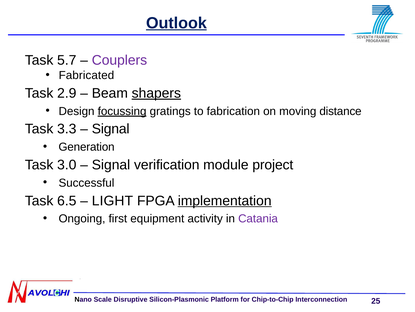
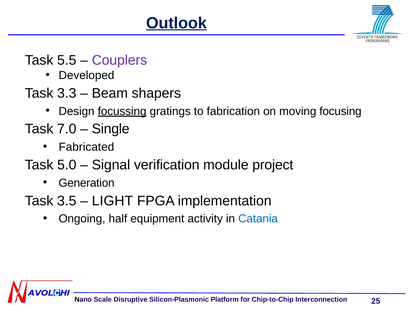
5.7: 5.7 -> 5.5 (67, 60)
Fabricated: Fabricated -> Developed (86, 75)
2.9: 2.9 -> 3.3 (67, 93)
shapers underline: present -> none (156, 93)
distance: distance -> focusing (341, 111)
3.3: 3.3 -> 7.0 (67, 129)
Signal: Signal -> Single (111, 129)
Generation: Generation -> Fabricated (86, 147)
3.0: 3.0 -> 5.0 (67, 165)
Successful: Successful -> Generation (87, 182)
6.5: 6.5 -> 3.5 (67, 200)
implementation underline: present -> none (225, 200)
first: first -> half (118, 218)
Catania colour: purple -> blue (258, 218)
